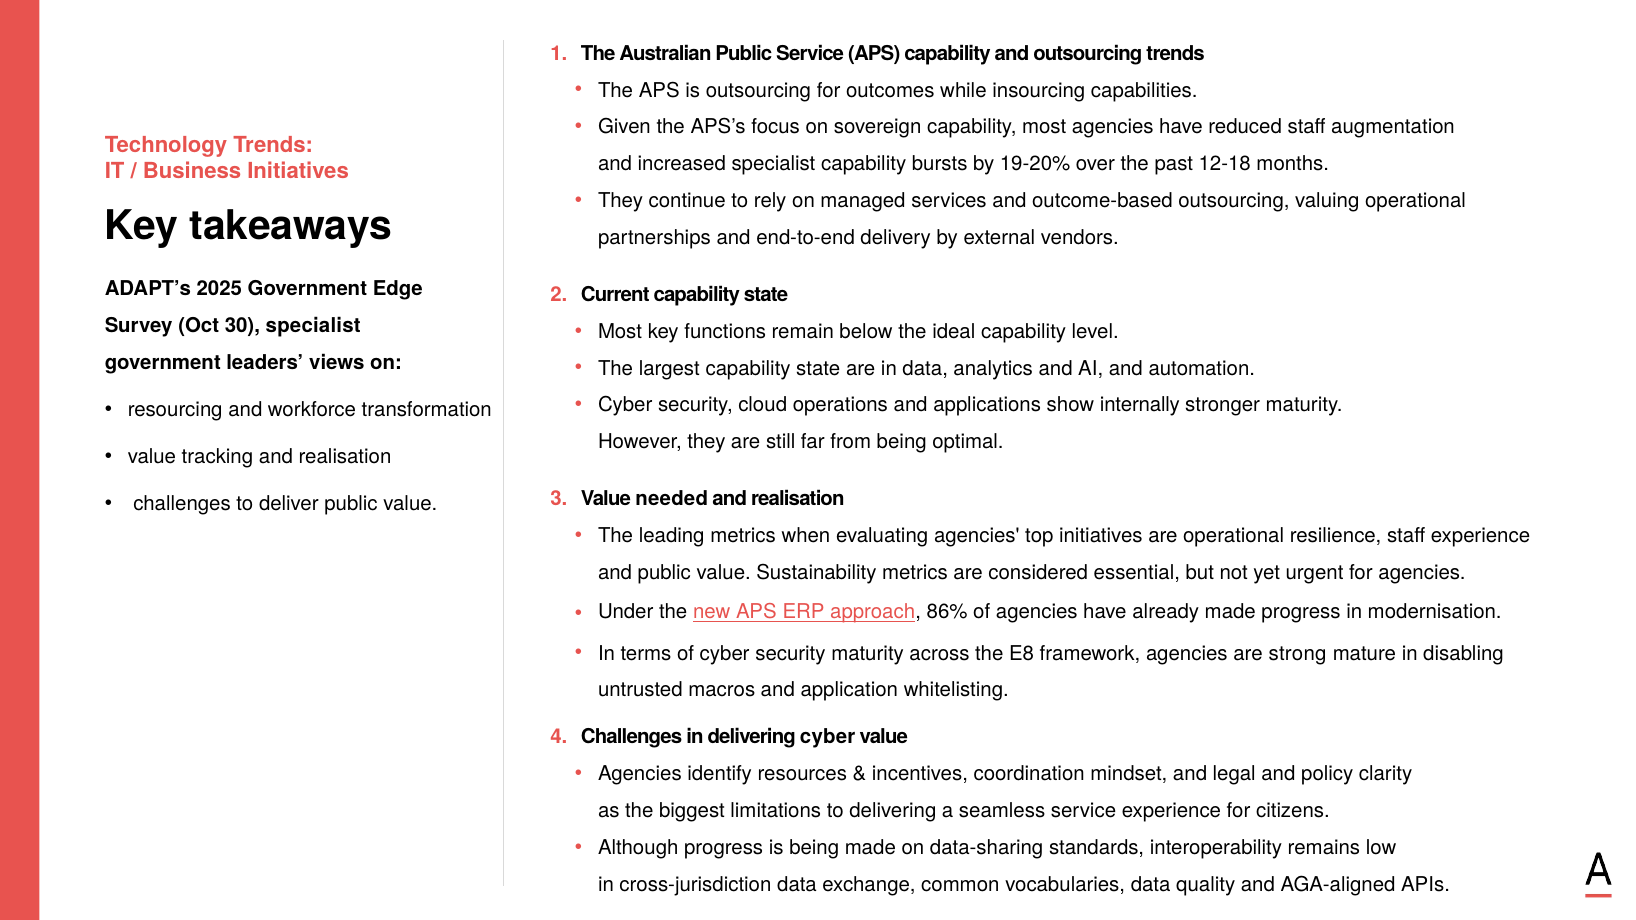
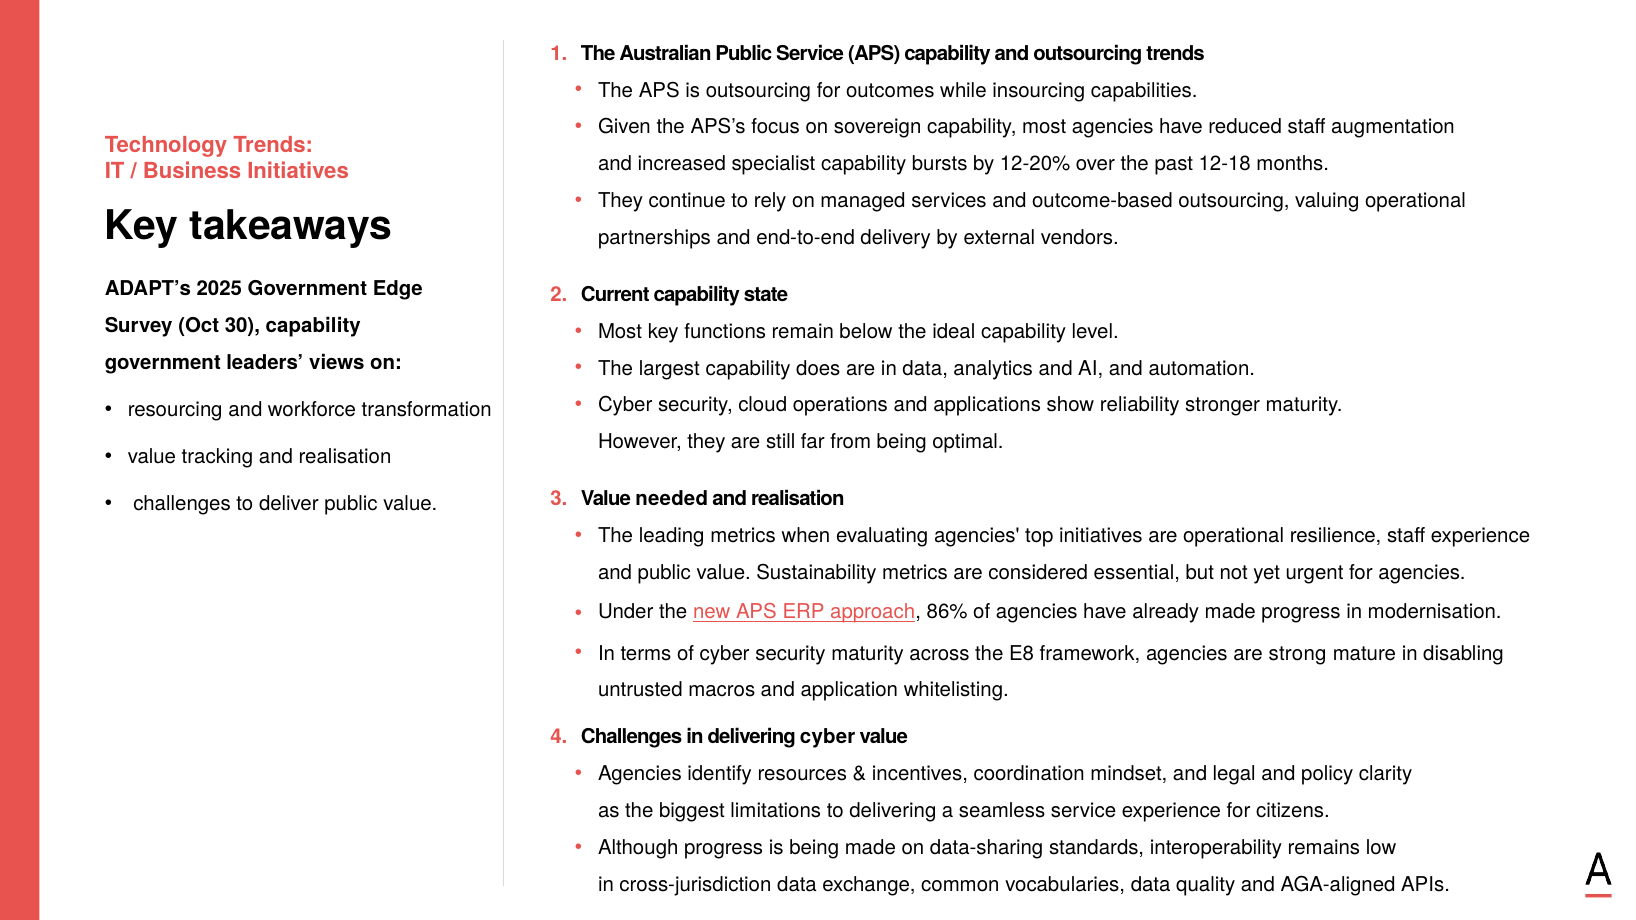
19-20%: 19-20% -> 12-20% (1035, 164)
30 specialist: specialist -> capability (313, 326)
largest capability state: state -> does (818, 368)
internally: internally -> reliability (1140, 405)
